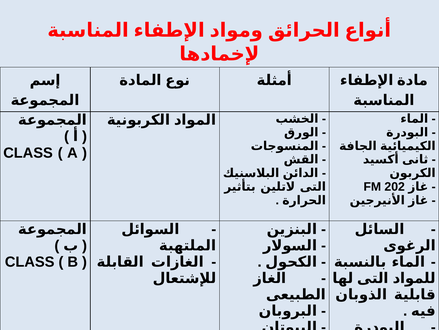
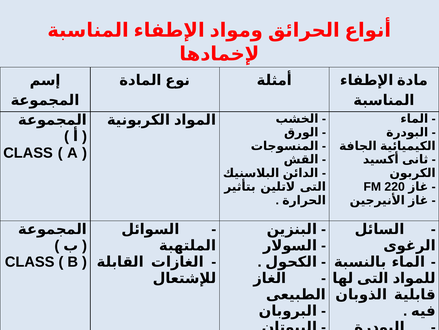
202: 202 -> 220 (395, 186)
